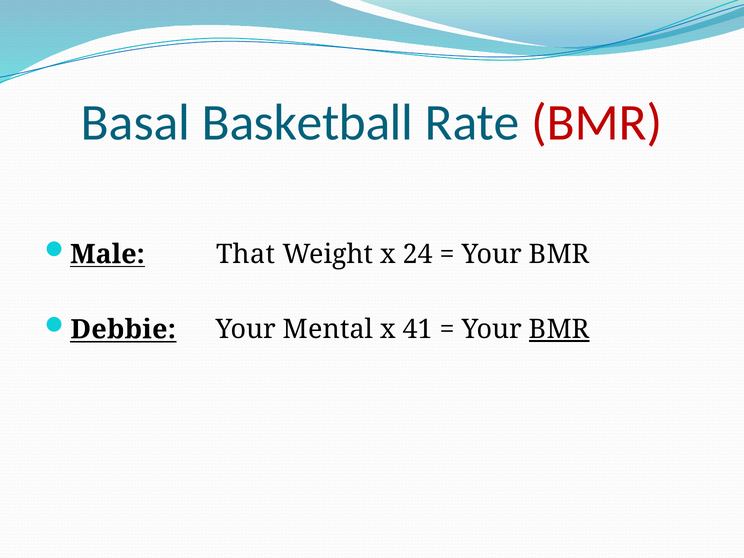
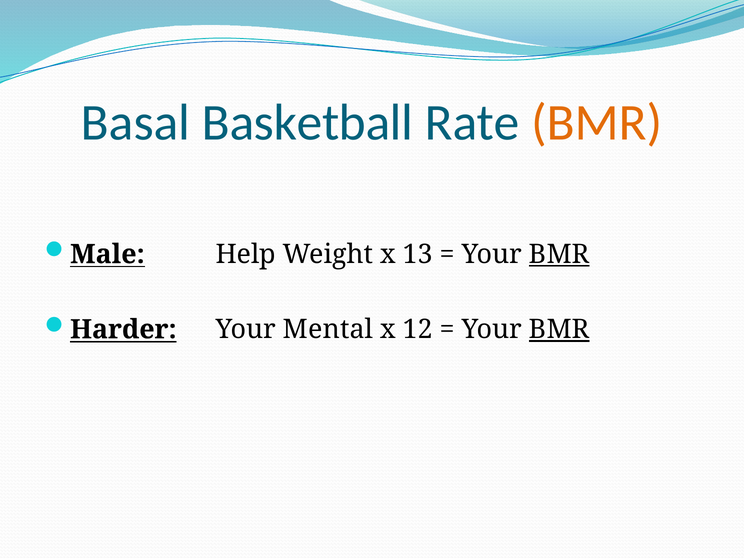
BMR colour: red -> orange (597, 123)
That: That -> Help (246, 254)
24: 24 -> 13 (418, 254)
BMR underline: none -> present (559, 254)
Debbie: Debbie -> Harder (123, 329)
41: 41 -> 12 (418, 329)
